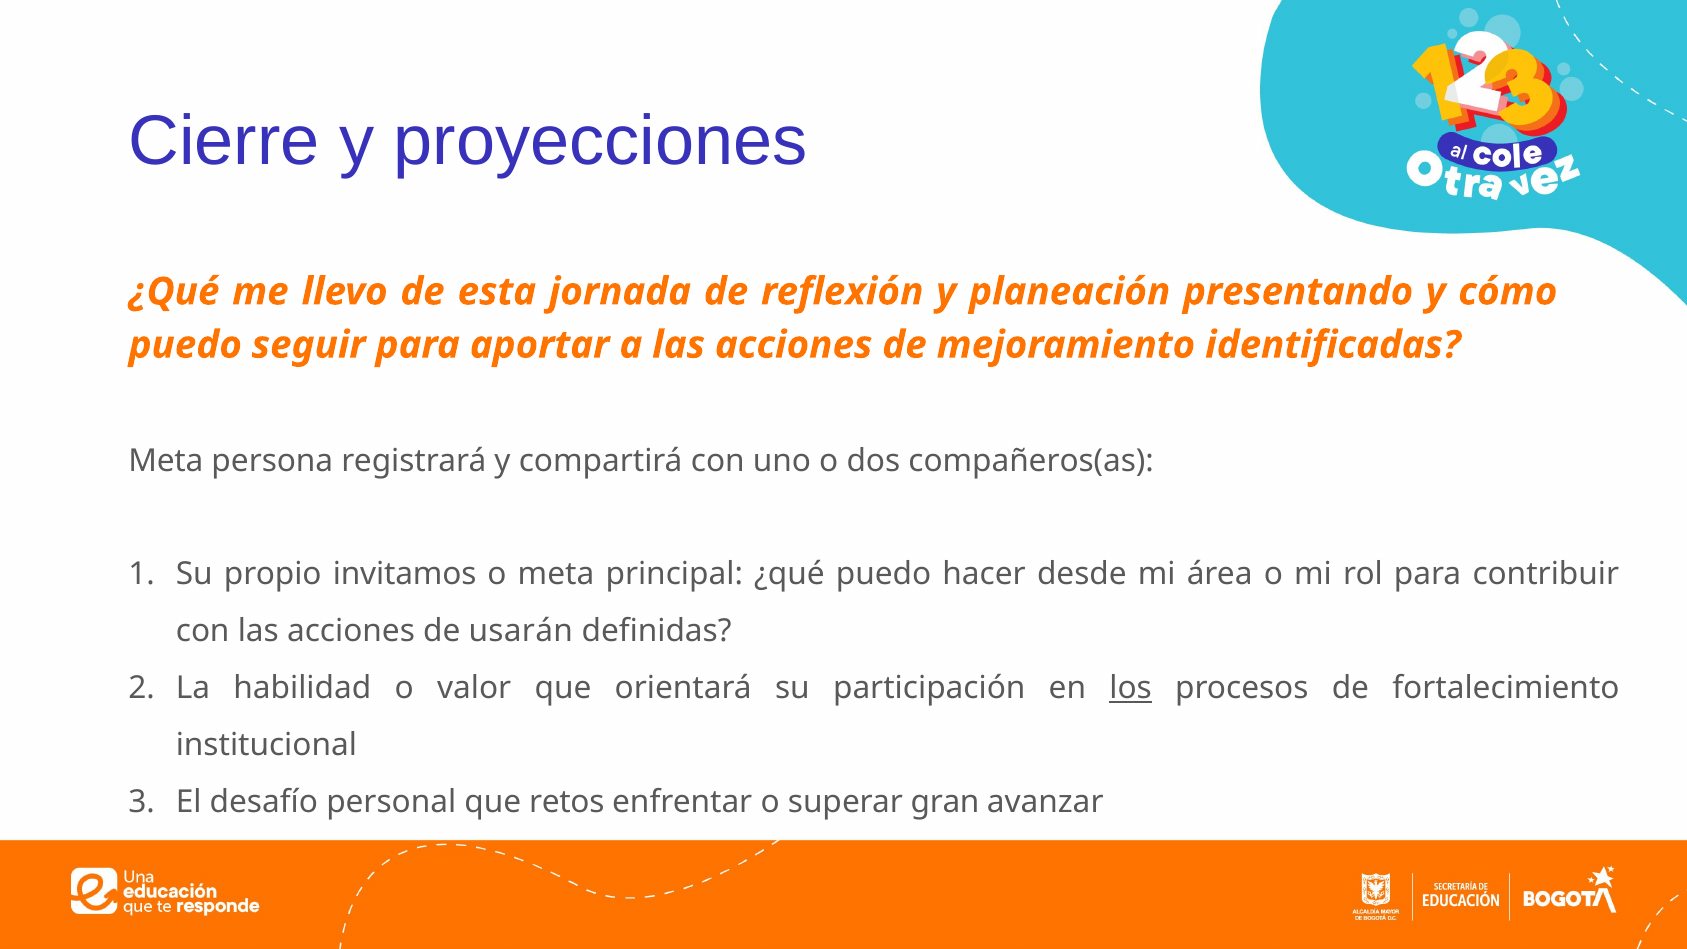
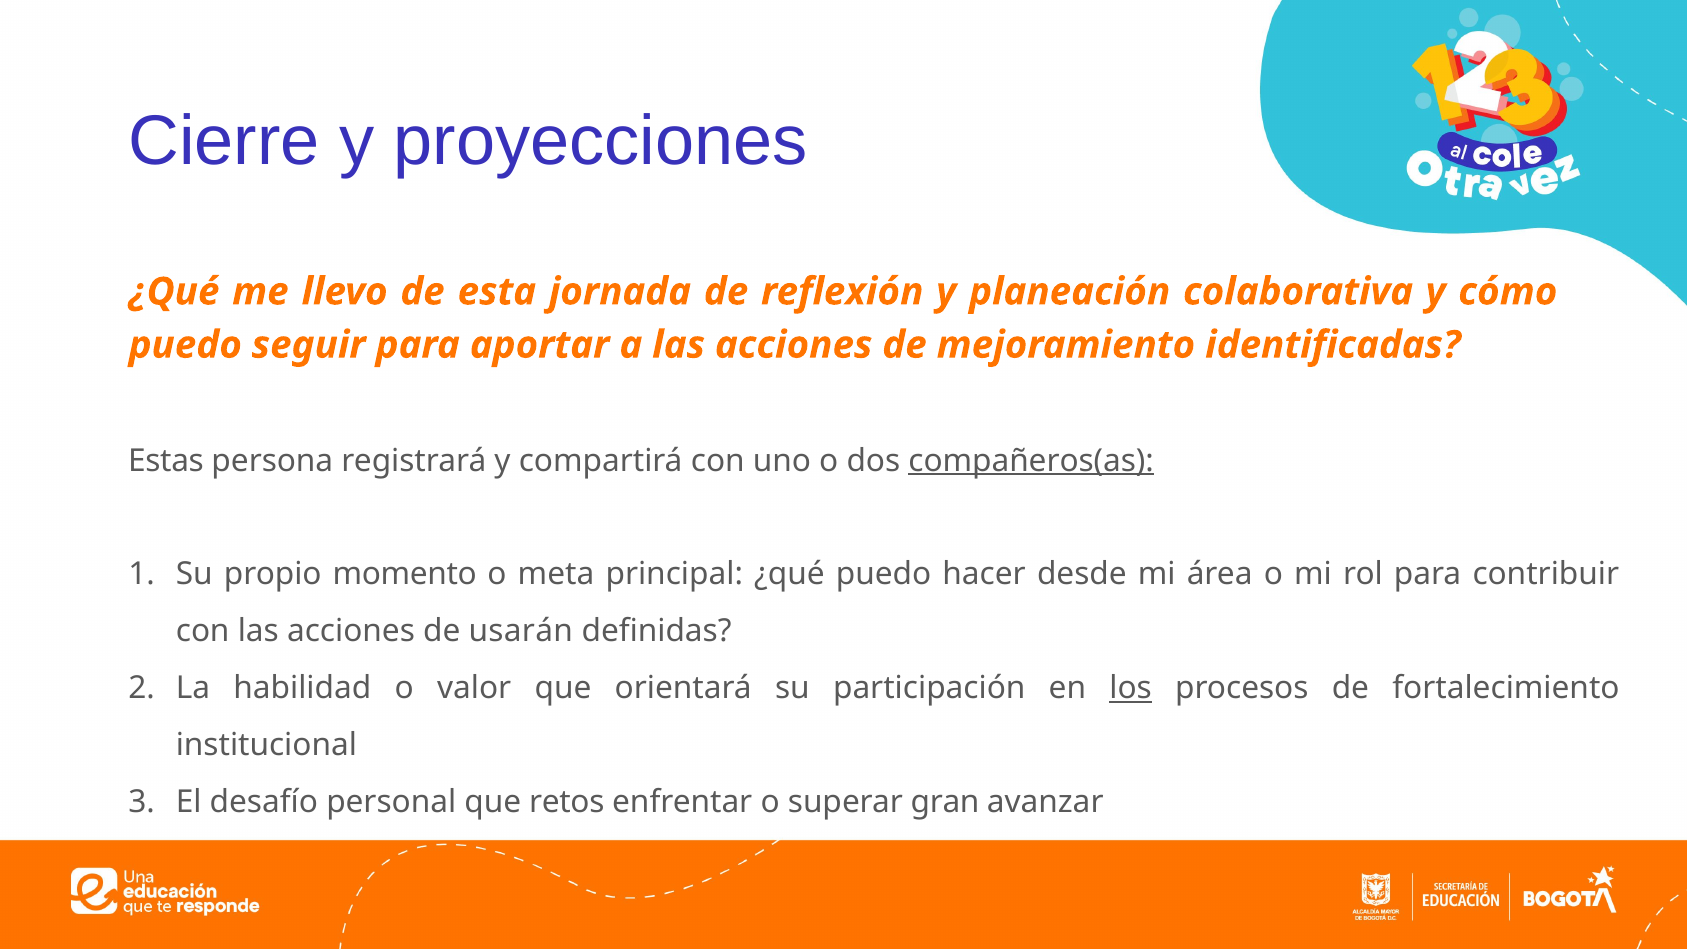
presentando: presentando -> colaborativa (1298, 292)
Meta: Meta -> Estas (166, 461)
compañeros(as underline: none -> present (1031, 461)
invitamos: invitamos -> momento (405, 574)
